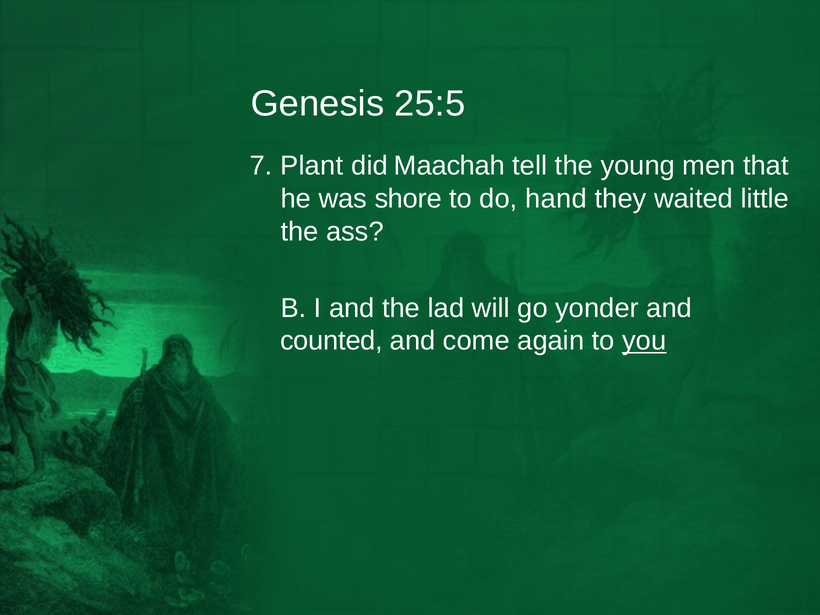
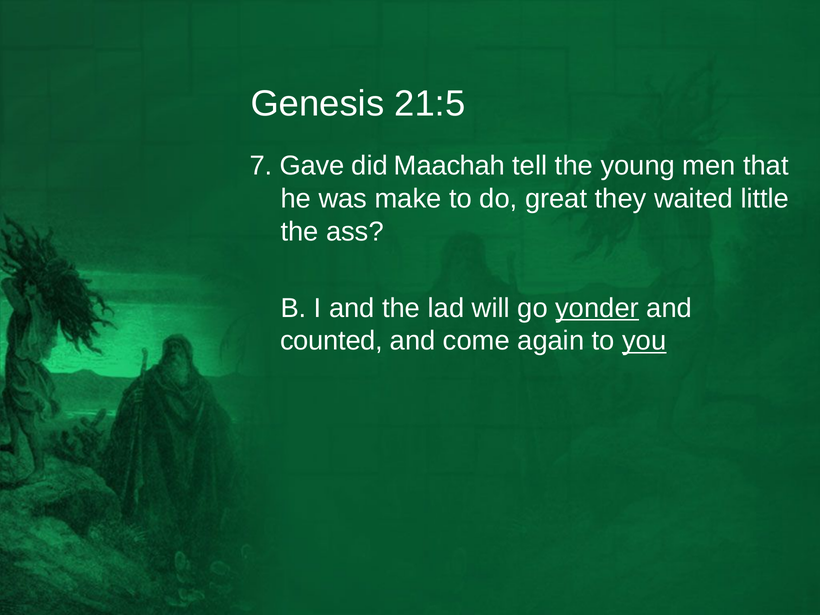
25:5: 25:5 -> 21:5 (430, 104)
Plant: Plant -> Gave (312, 166)
shore: shore -> make (408, 199)
hand: hand -> great (556, 199)
yonder underline: none -> present (597, 308)
